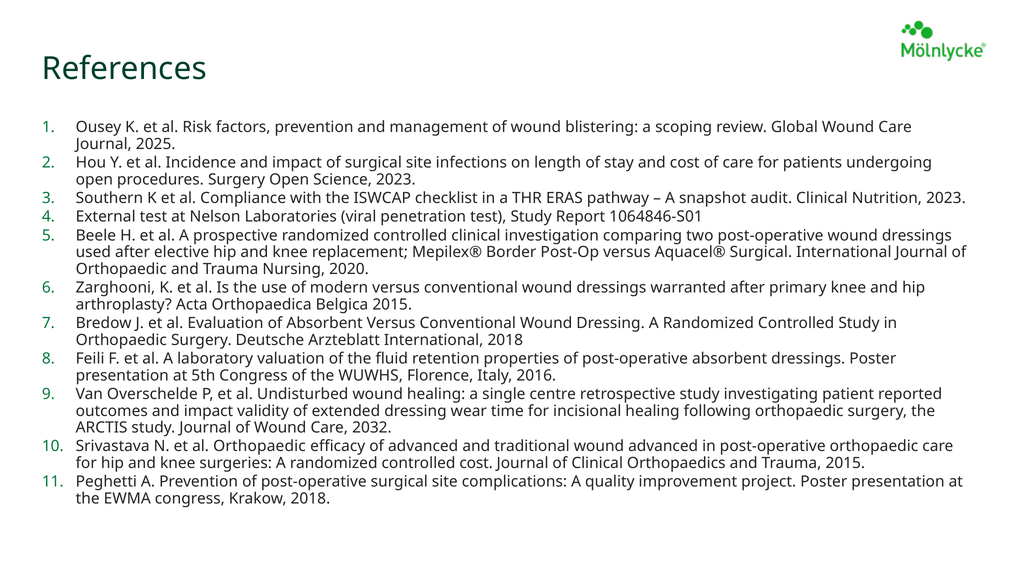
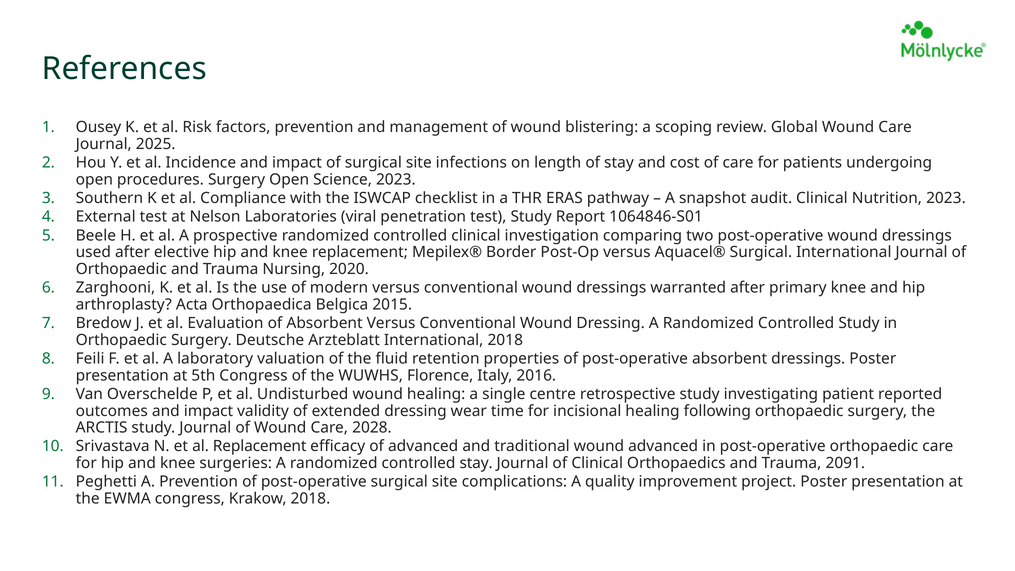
2032: 2032 -> 2028 (372, 428)
al Orthopaedic: Orthopaedic -> Replacement (260, 446)
controlled cost: cost -> stay (476, 463)
Trauma 2015: 2015 -> 2091 (845, 463)
